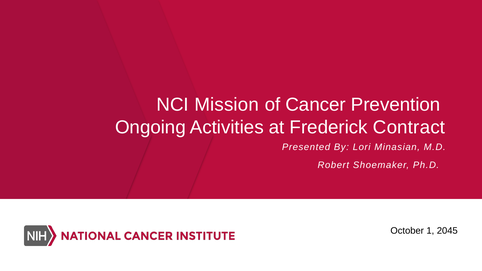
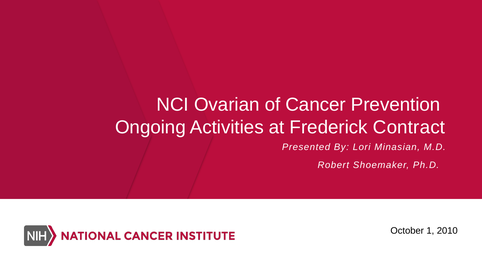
Mission: Mission -> Ovarian (227, 105)
2045: 2045 -> 2010 (447, 231)
